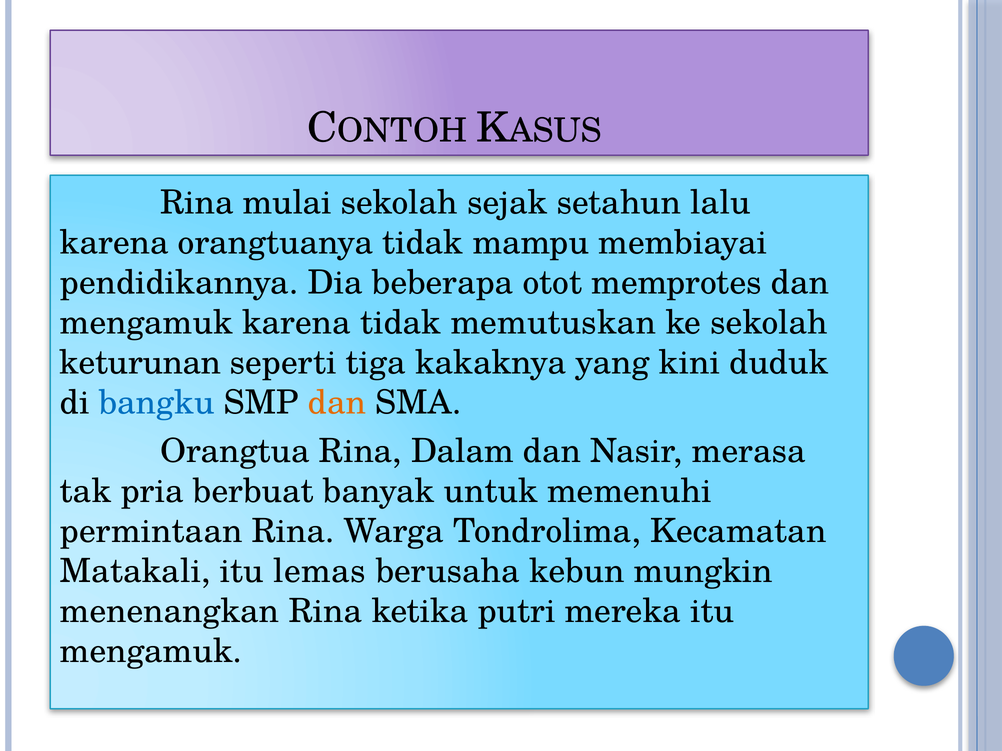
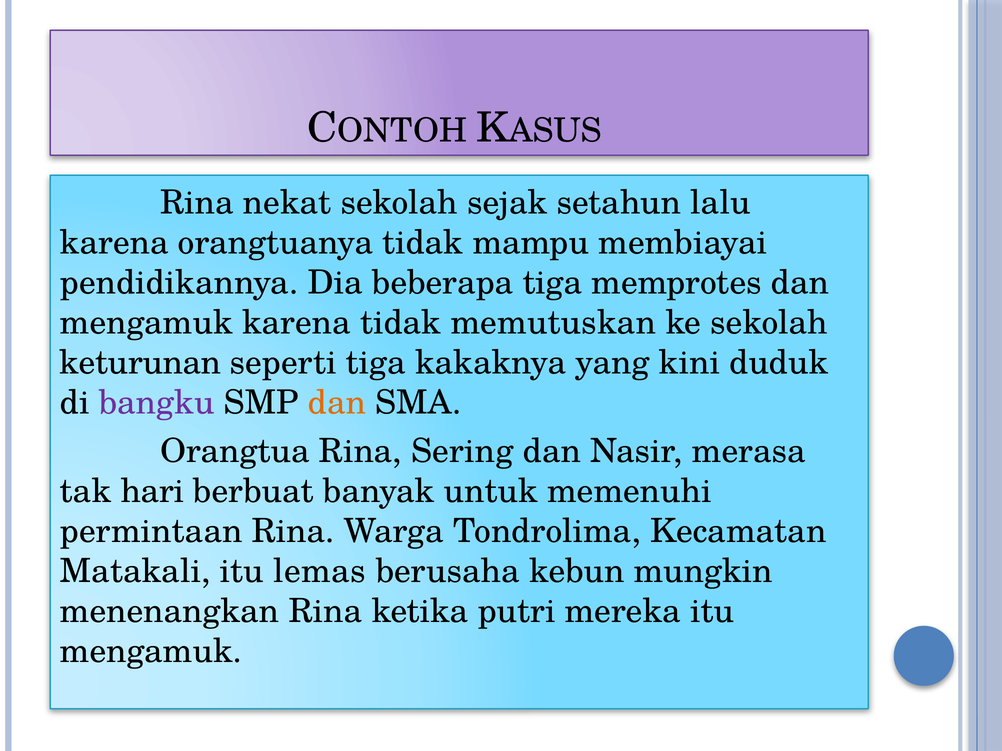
mulai: mulai -> nekat (287, 203)
beberapa otot: otot -> tiga (552, 283)
bangku colour: blue -> purple (157, 403)
Dalam: Dalam -> Sering (462, 452)
pria: pria -> hari (152, 492)
